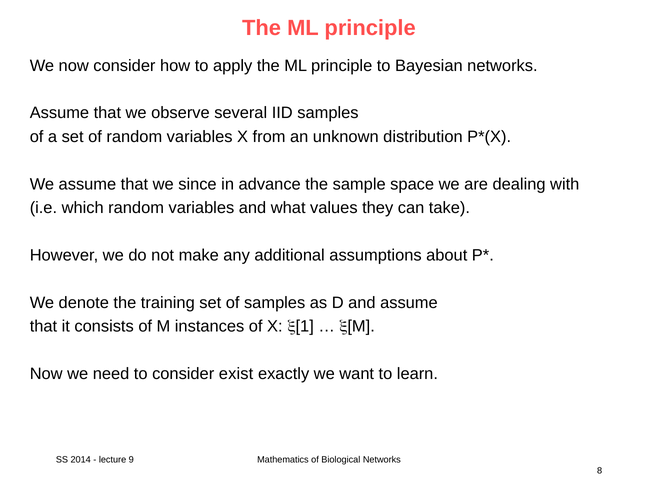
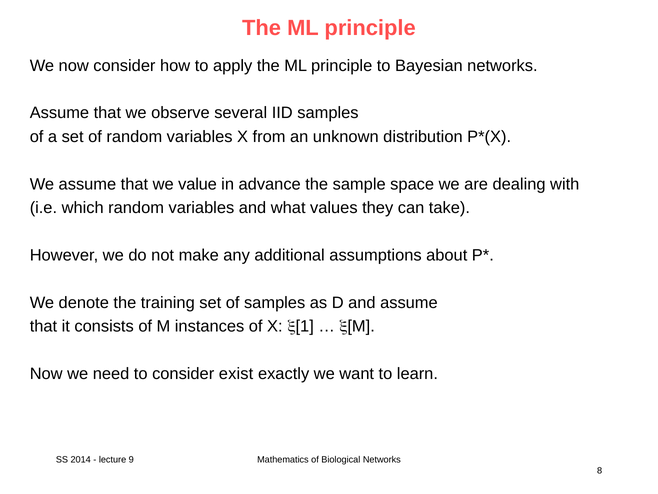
since: since -> value (198, 184)
